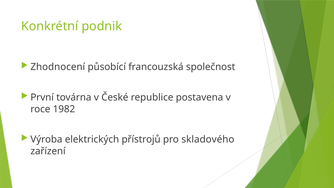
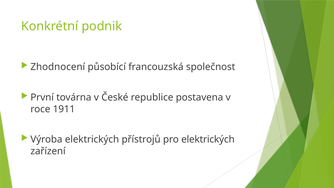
1982: 1982 -> 1911 (64, 109)
pro skladového: skladového -> elektrických (208, 139)
